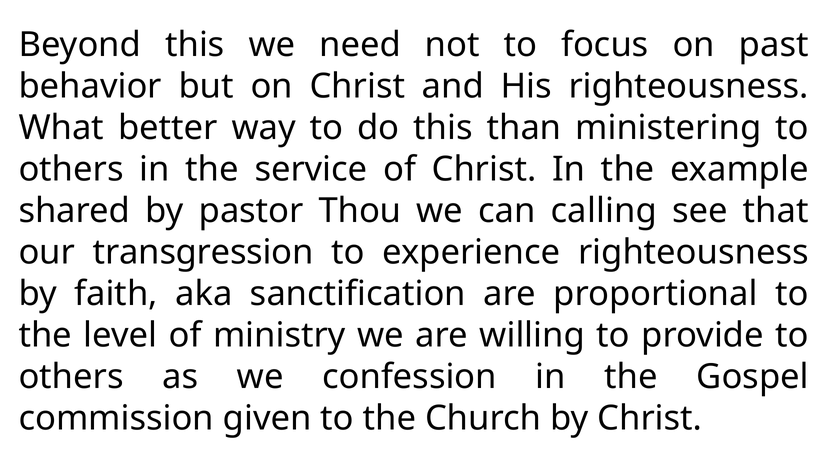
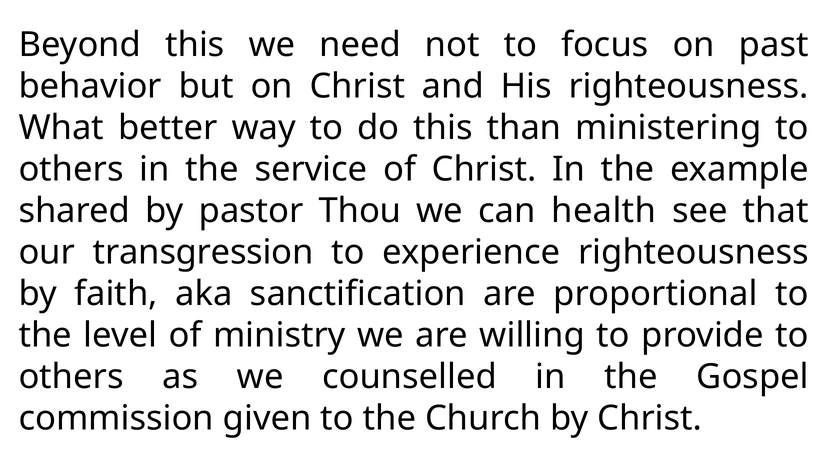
calling: calling -> health (604, 211)
confession: confession -> counselled (410, 377)
